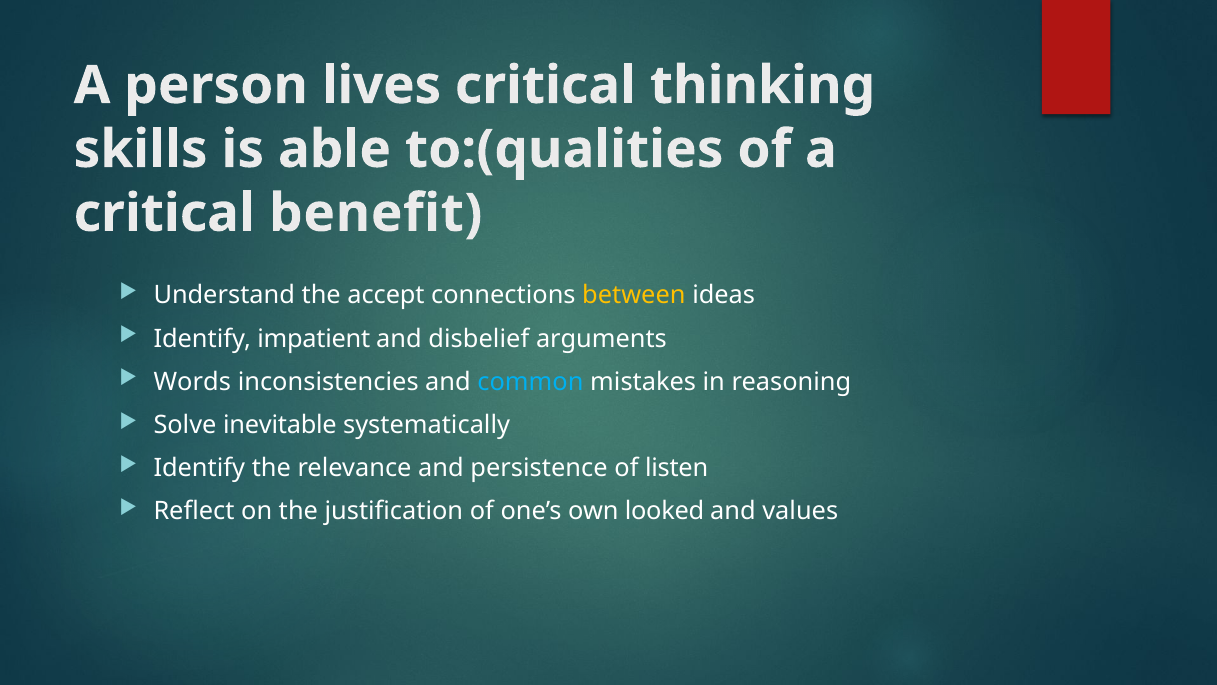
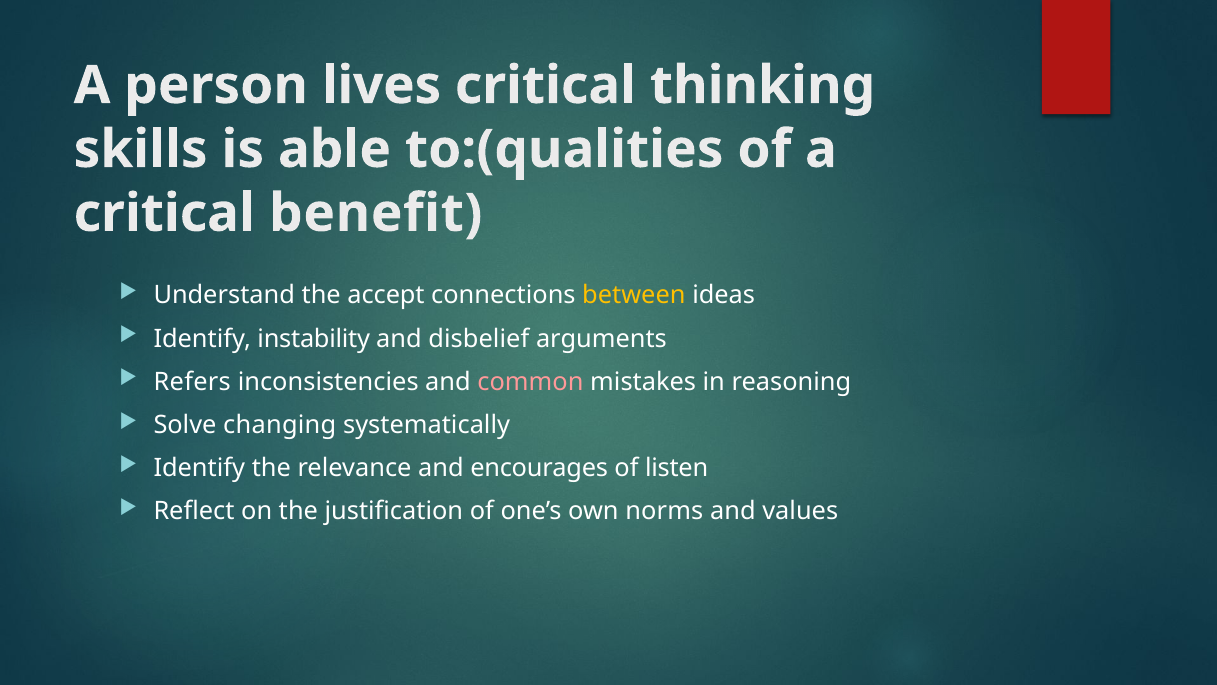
impatient: impatient -> instability (314, 339)
Words: Words -> Refers (192, 382)
common colour: light blue -> pink (530, 382)
inevitable: inevitable -> changing (280, 425)
persistence: persistence -> encourages (539, 468)
looked: looked -> norms (664, 511)
